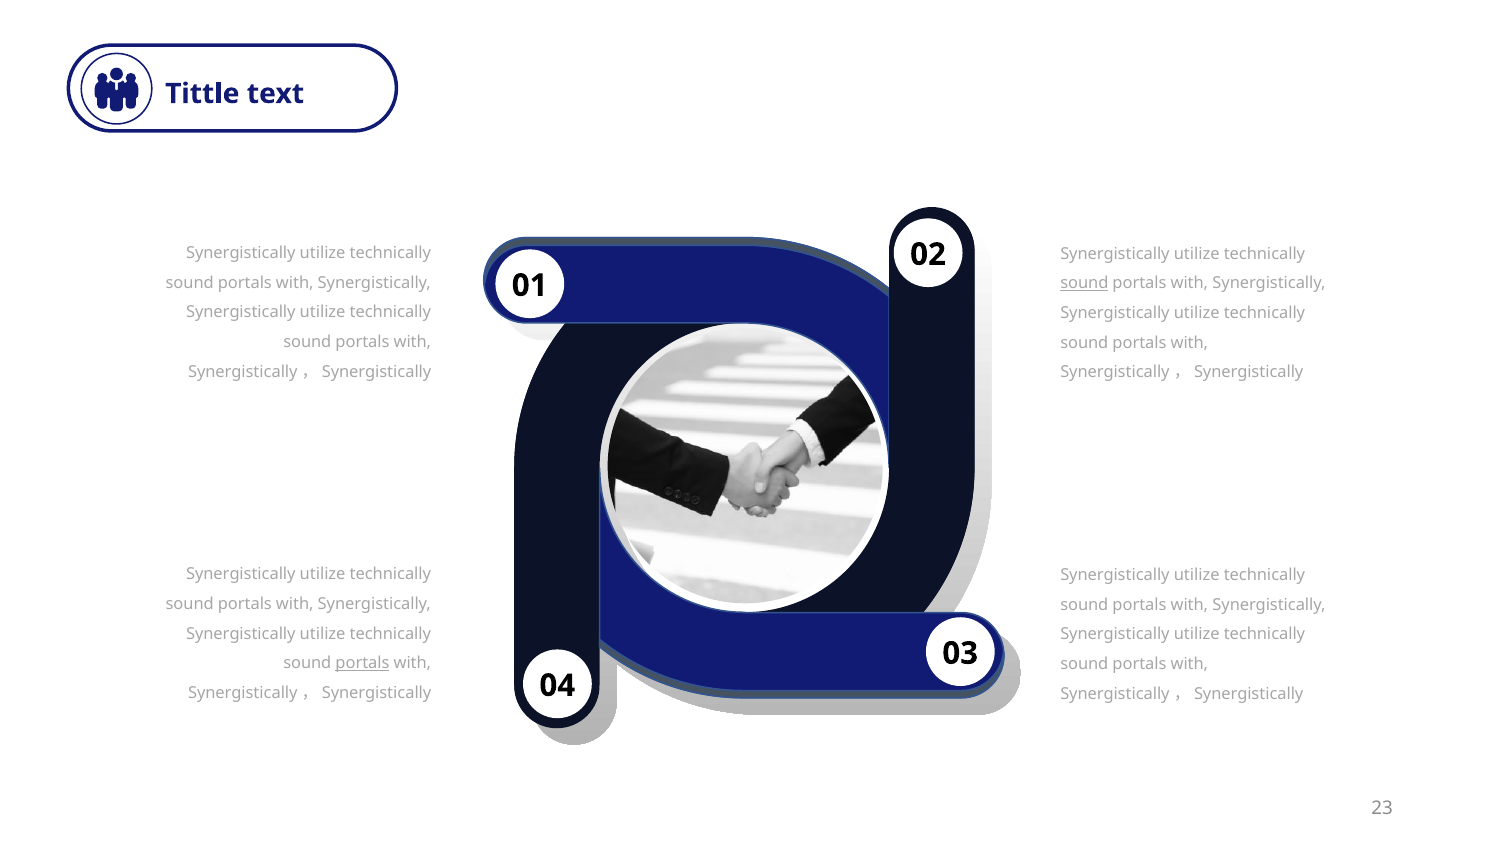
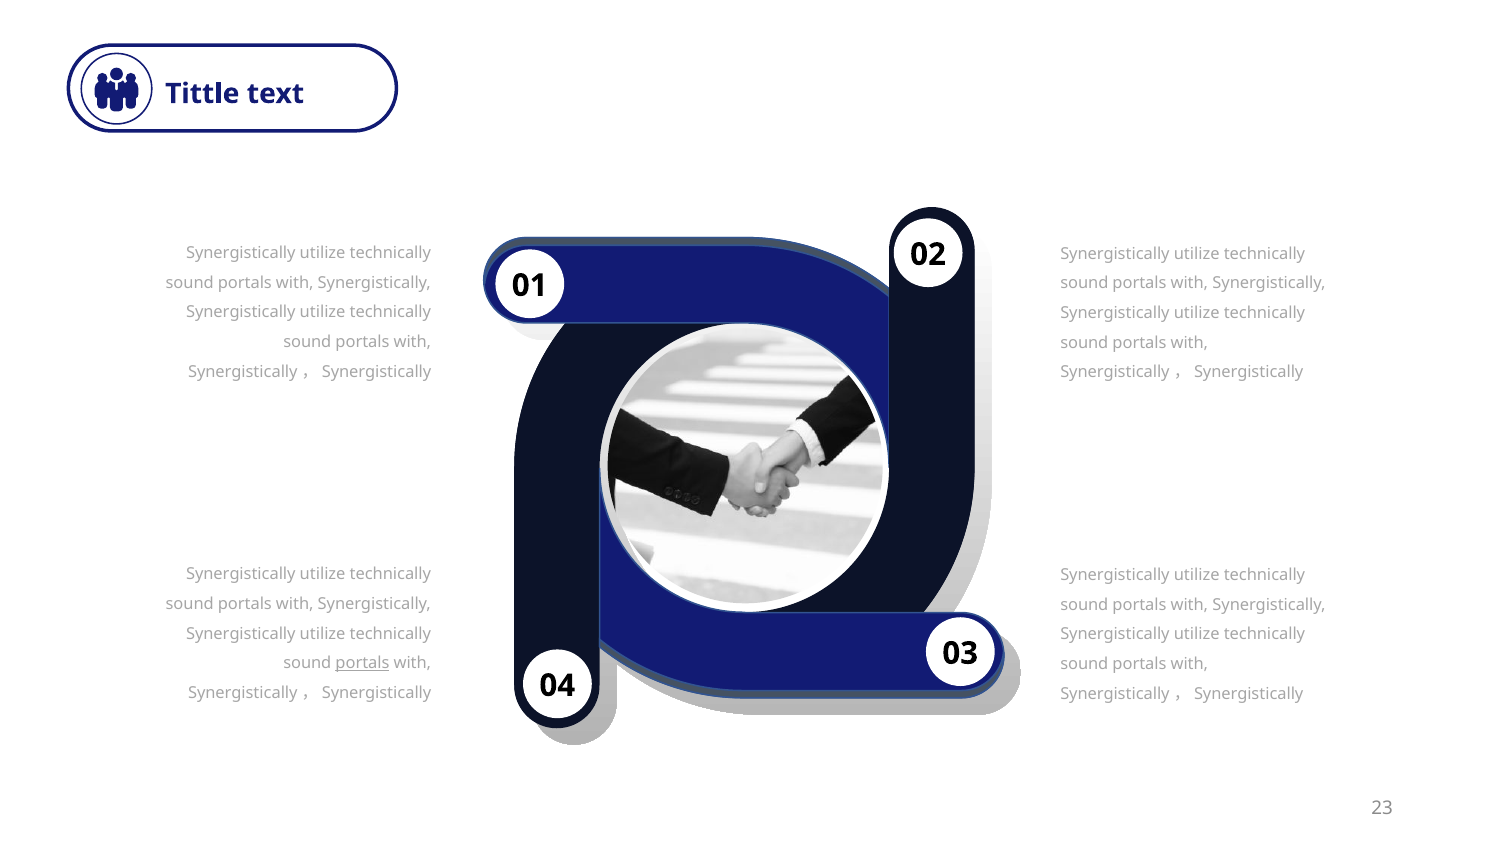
sound underline: present -> none (1084, 284)
